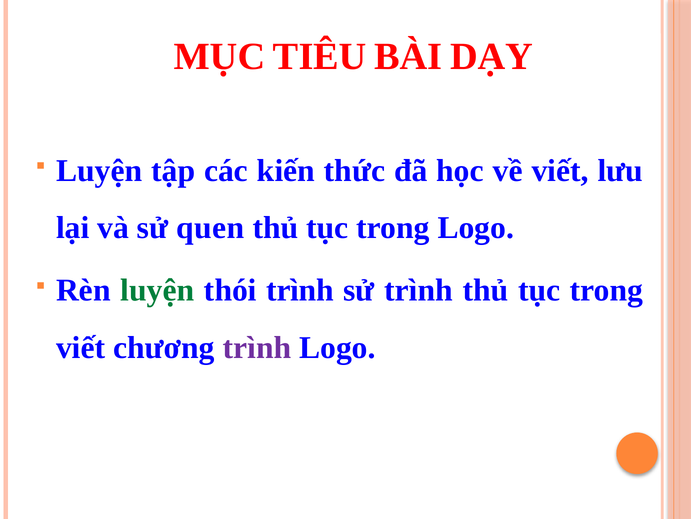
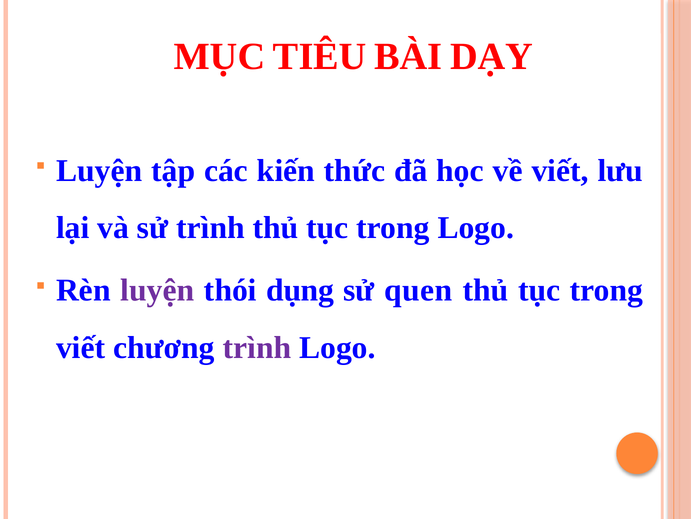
sử quen: quen -> trình (210, 227)
luyện colour: green -> purple (157, 290)
thói trình: trình -> dụng (300, 290)
sử trình: trình -> quen (418, 290)
